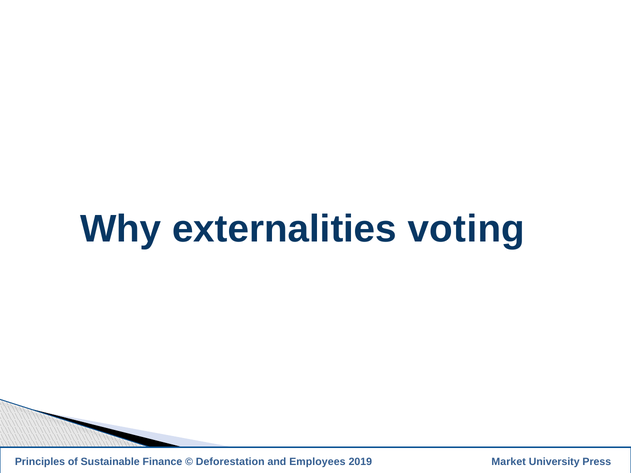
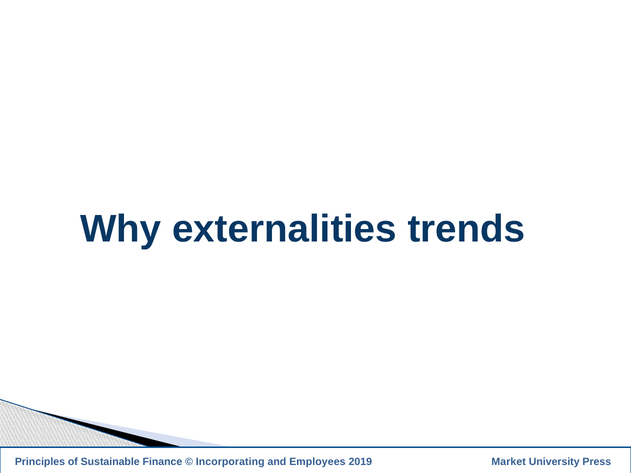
voting: voting -> trends (466, 229)
Deforestation: Deforestation -> Incorporating (230, 462)
